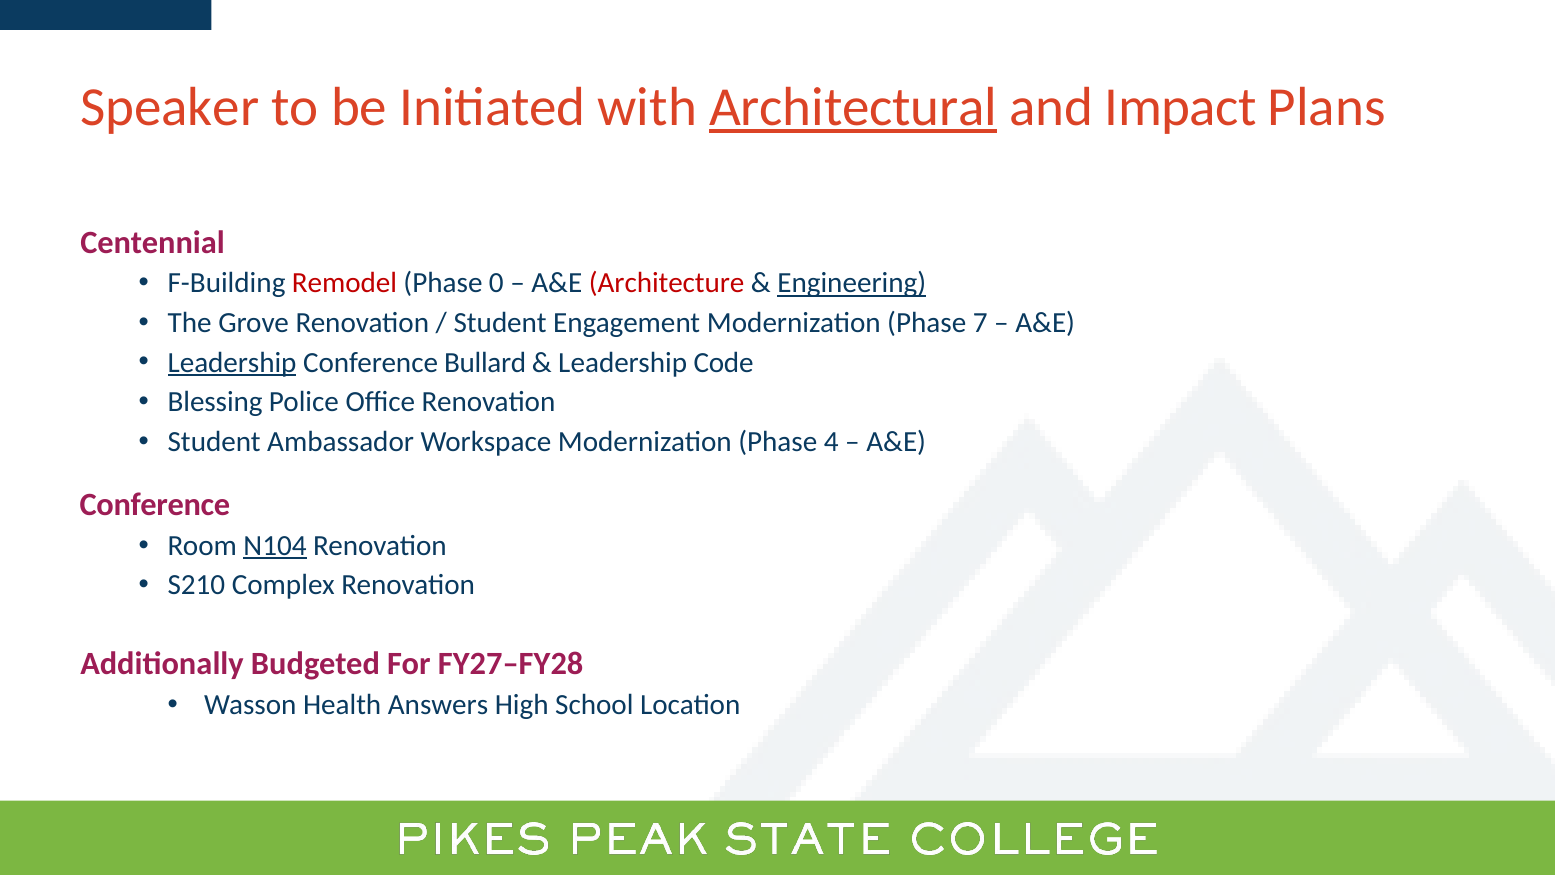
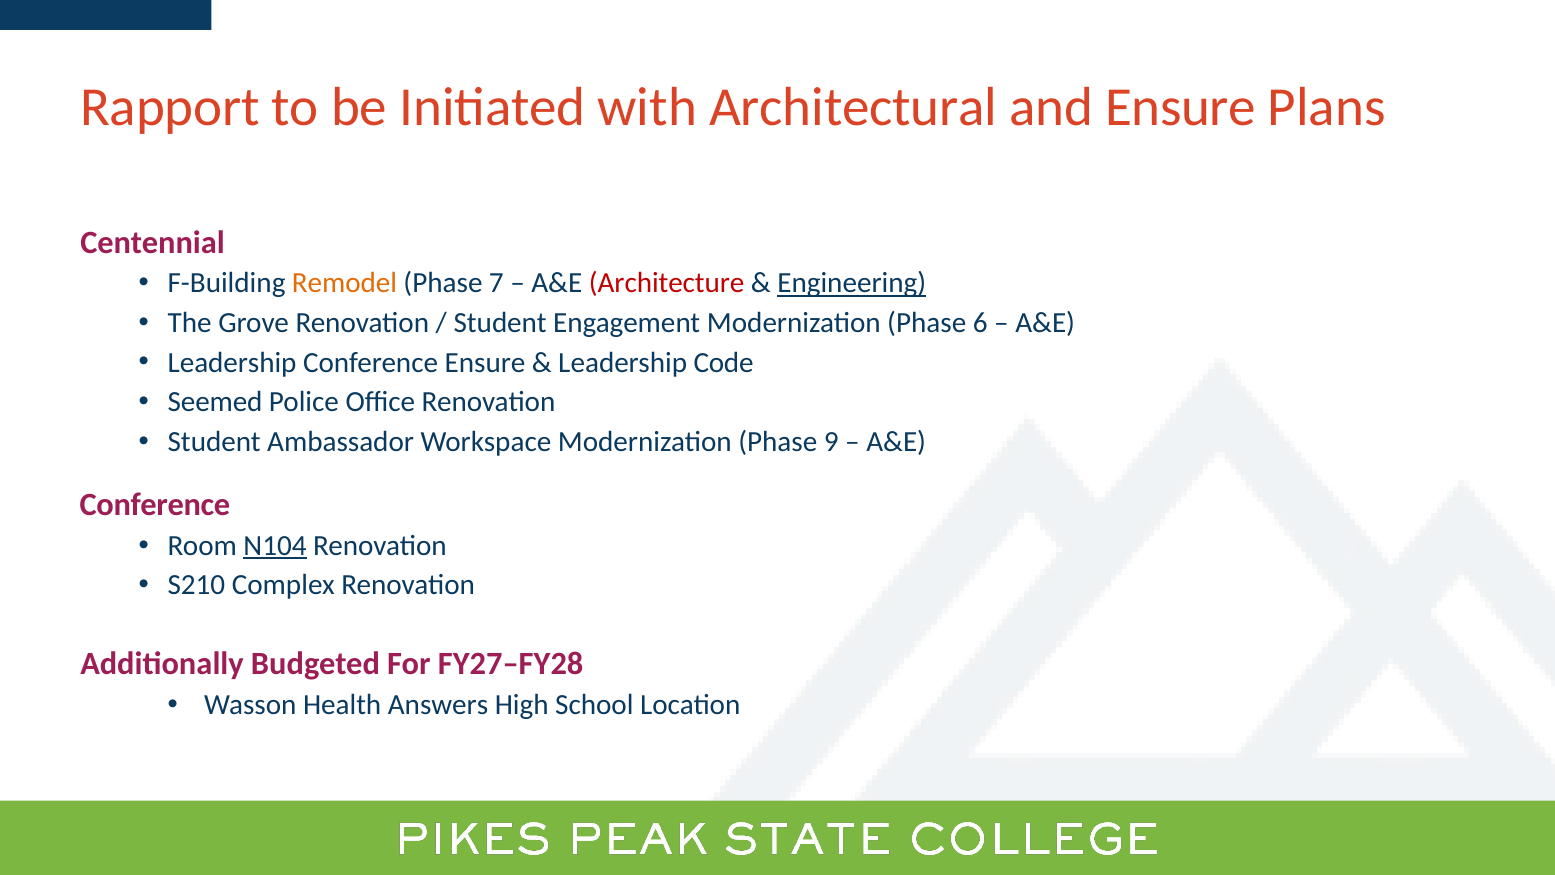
Speaker: Speaker -> Rapport (170, 107)
Architectural underline: present -> none (853, 107)
and Impact: Impact -> Ensure (1181, 107)
Remodel colour: red -> orange (344, 283)
0: 0 -> 7 (496, 283)
7: 7 -> 6 (980, 323)
Leadership underline: present -> none (232, 362)
Conference Bullard: Bullard -> Ensure (485, 362)
Blessing: Blessing -> Seemed (215, 402)
4: 4 -> 9 (831, 441)
